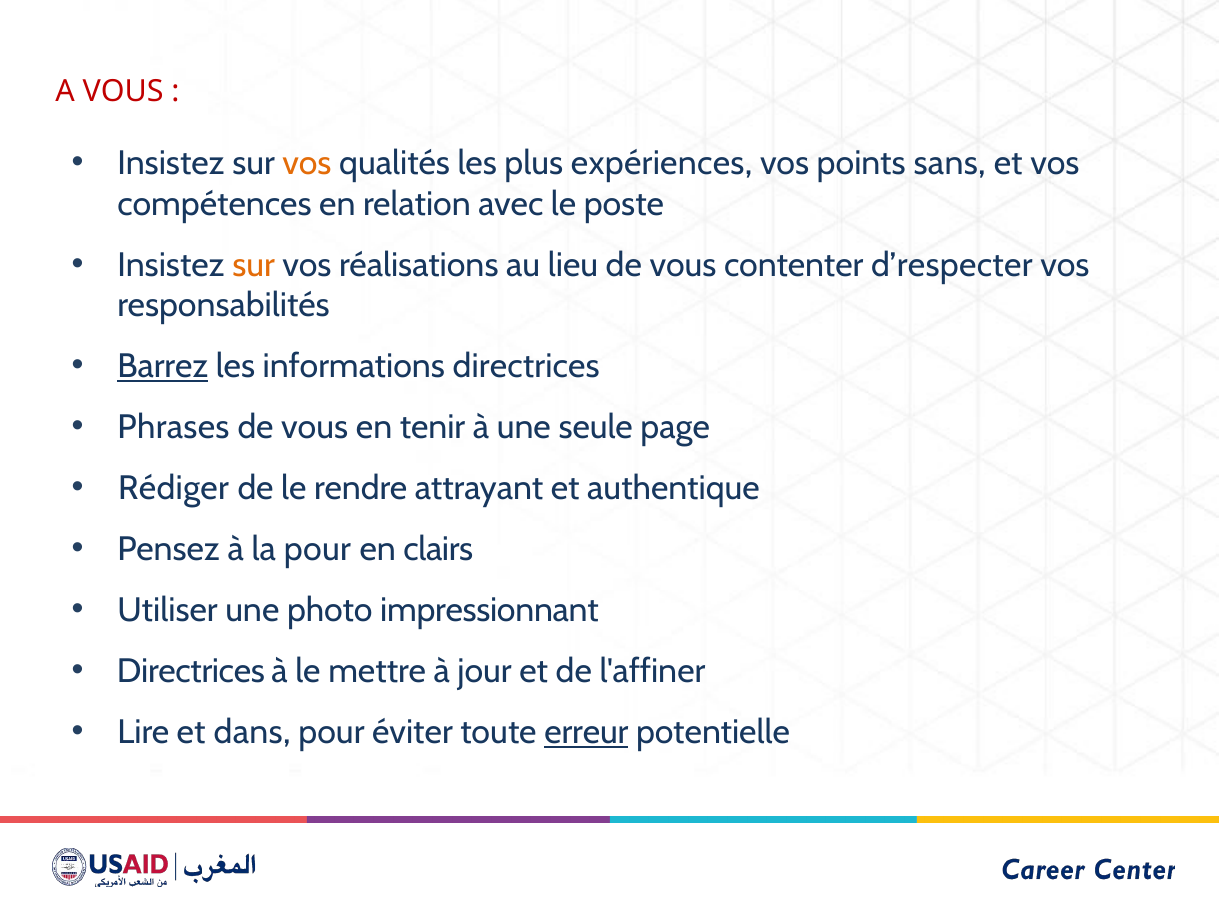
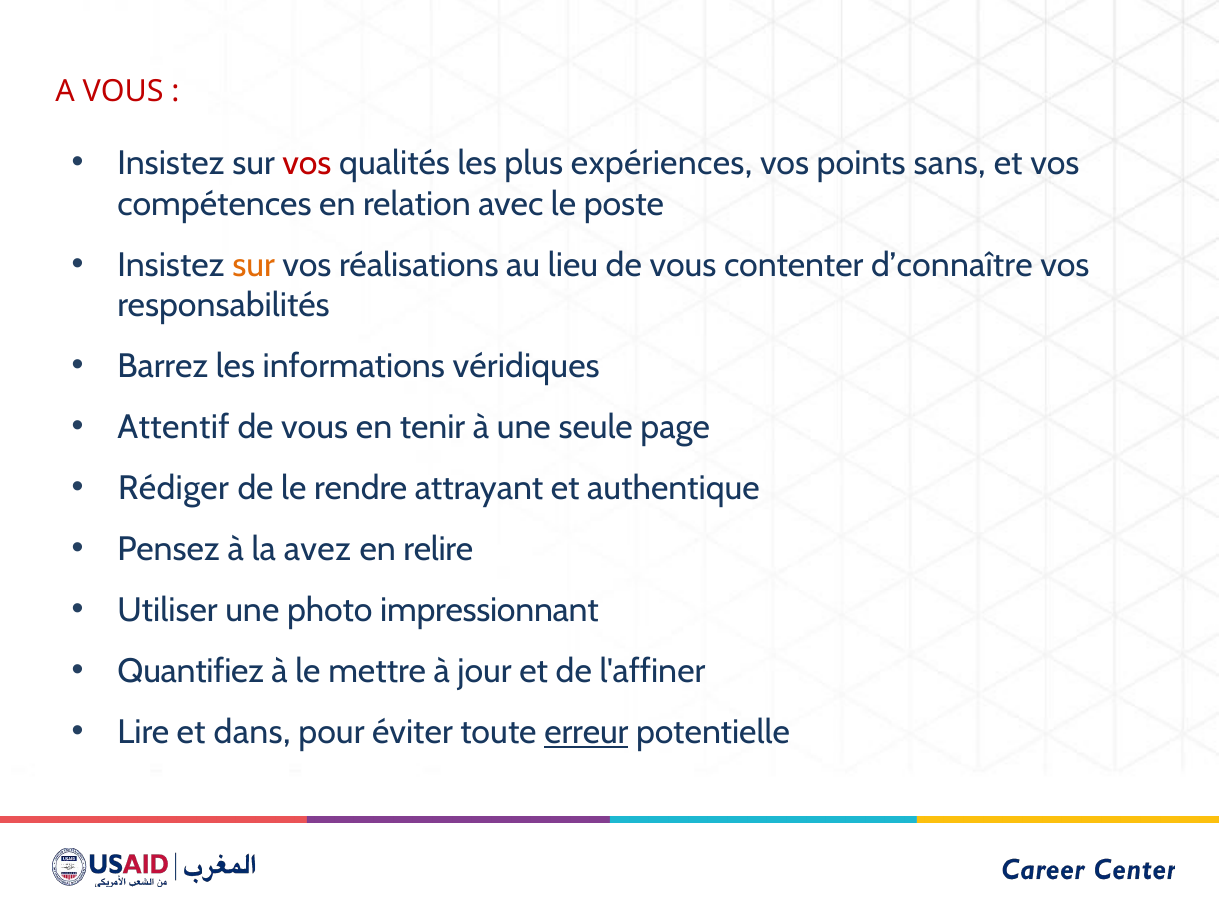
vos colour: orange -> red (307, 163)
d’respecter: d’respecter -> d’connaître (952, 265)
Barrez underline: present -> none (163, 367)
informations directrices: directrices -> véridiques (526, 367)
Phrases: Phrases -> Attentif (174, 428)
la pour: pour -> avez (317, 550)
clairs: clairs -> relire (438, 550)
Directrices: Directrices -> Quantifiez (191, 672)
